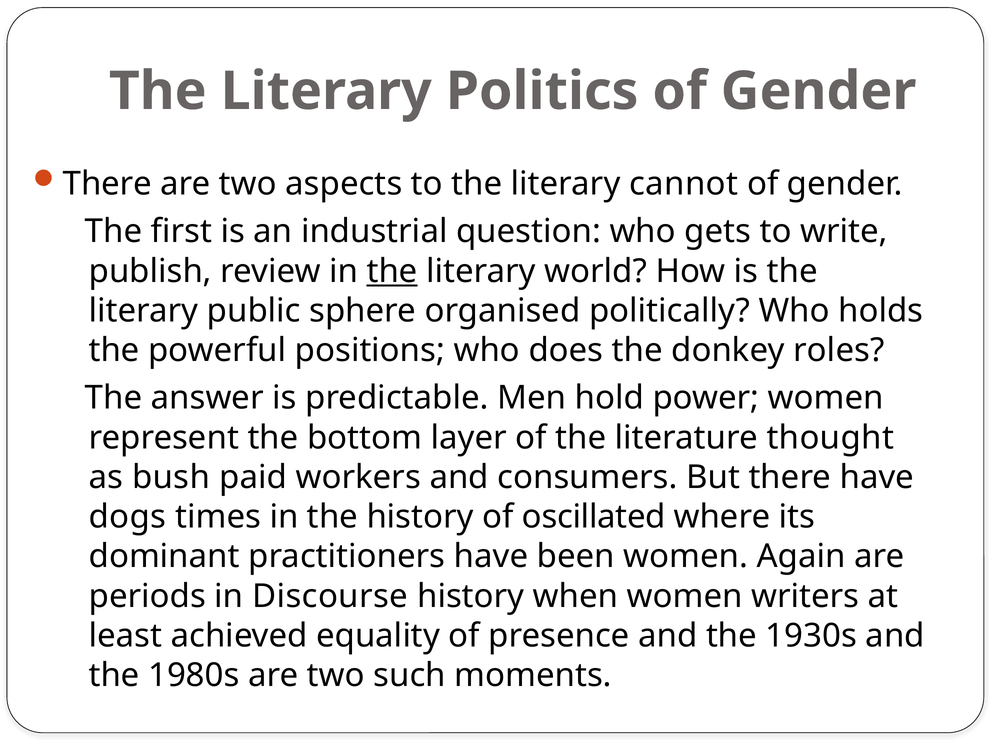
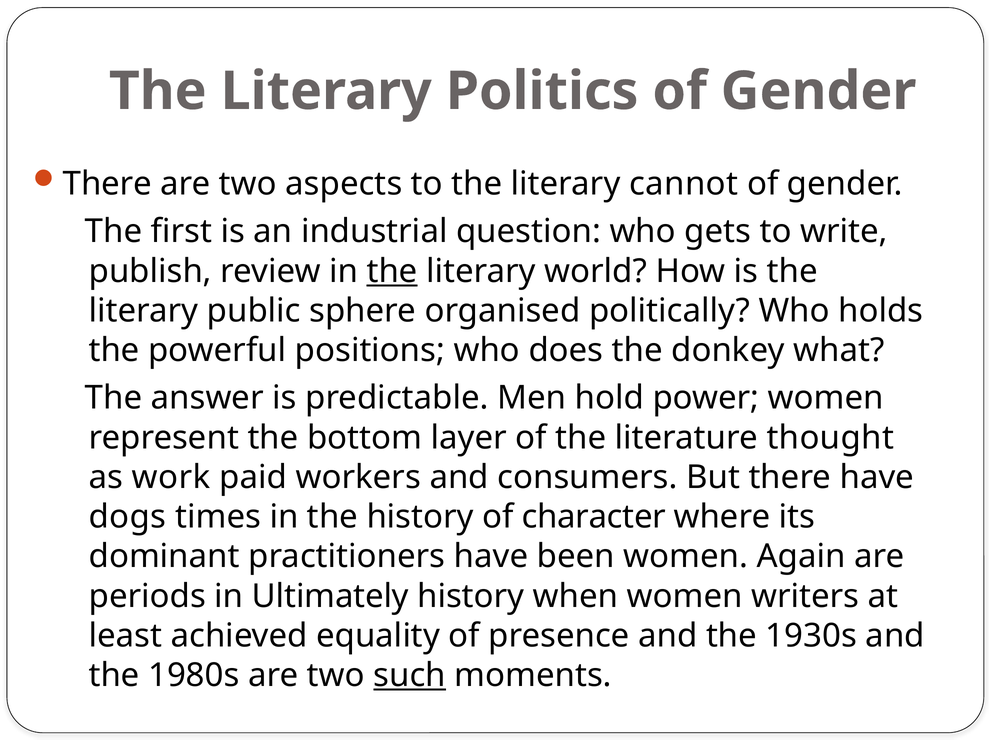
roles: roles -> what (839, 350)
bush: bush -> work (171, 477)
oscillated: oscillated -> character (594, 517)
Discourse: Discourse -> Ultimately (330, 596)
such underline: none -> present (410, 676)
